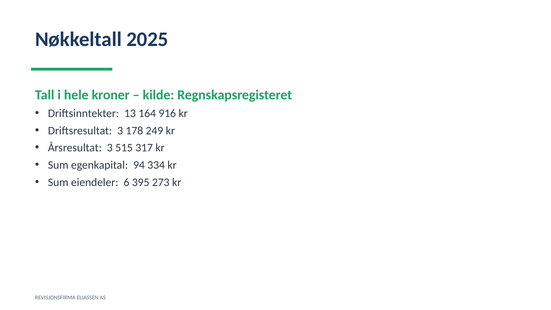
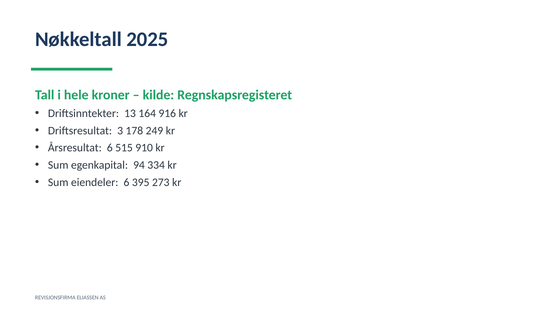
Årsresultat 3: 3 -> 6 (110, 148)
317: 317 -> 910 (144, 148)
